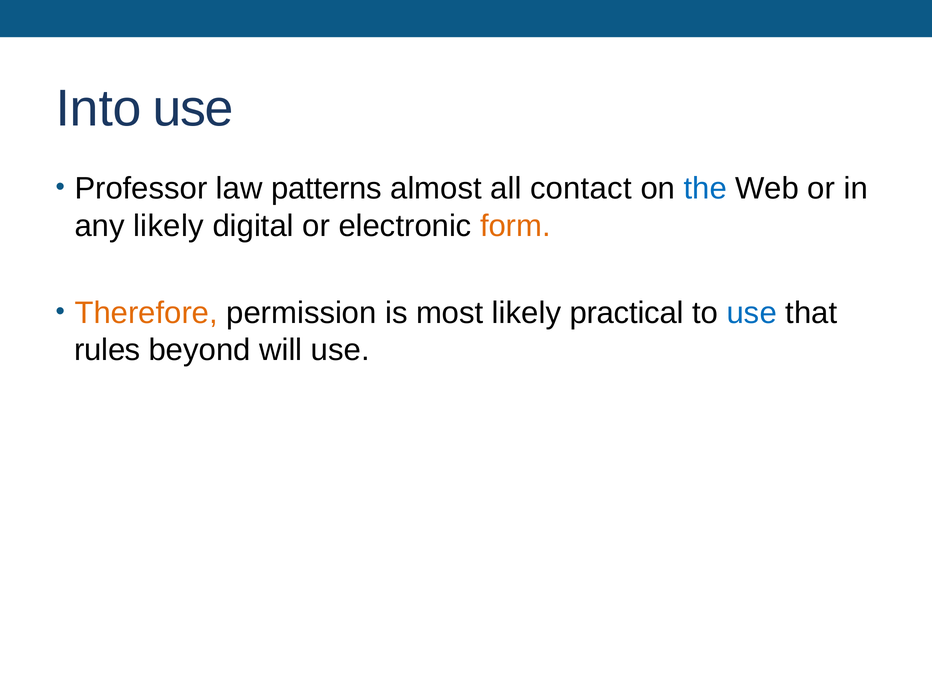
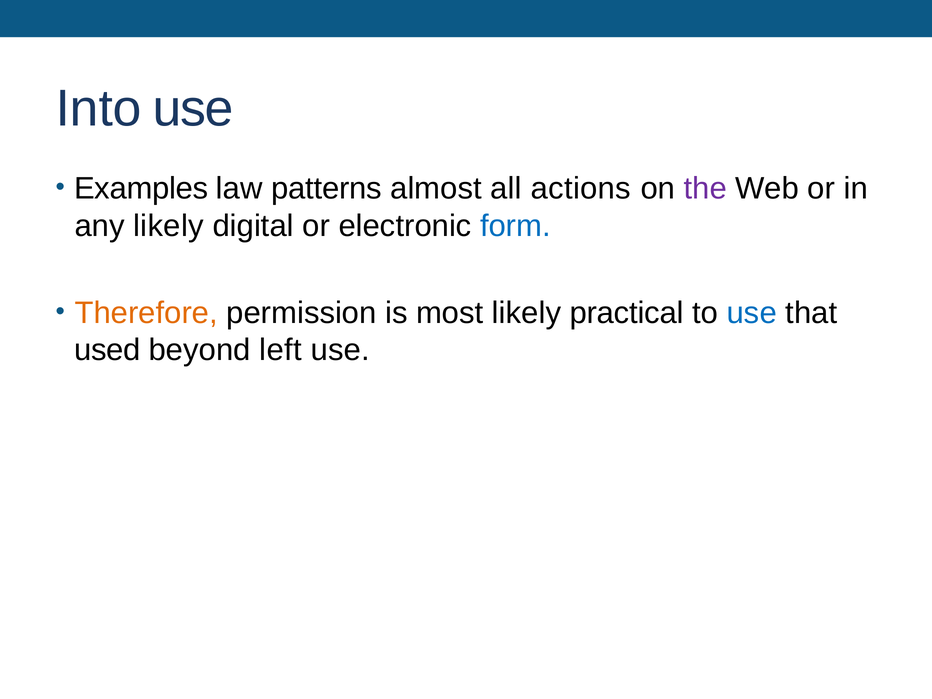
Professor: Professor -> Examples (141, 189)
contact: contact -> actions (581, 189)
the colour: blue -> purple (705, 189)
form colour: orange -> blue (515, 226)
rules: rules -> used (107, 350)
will: will -> left (281, 350)
